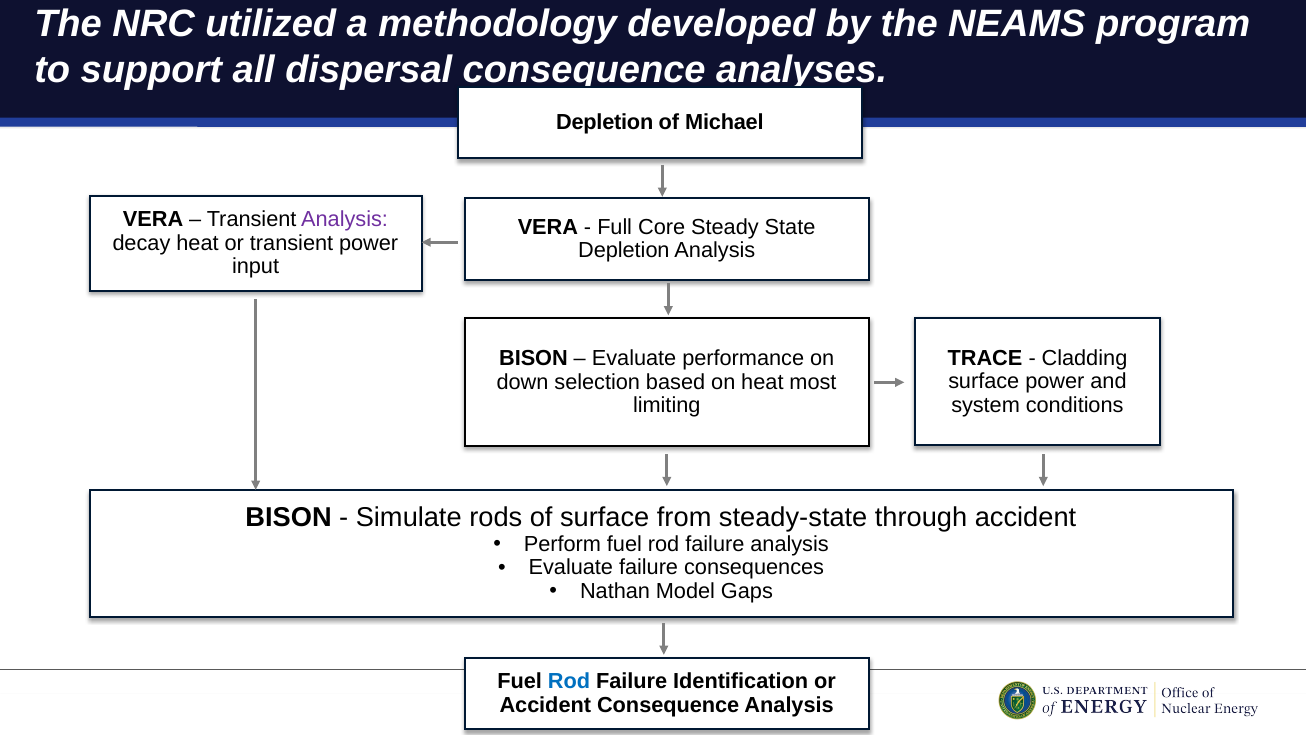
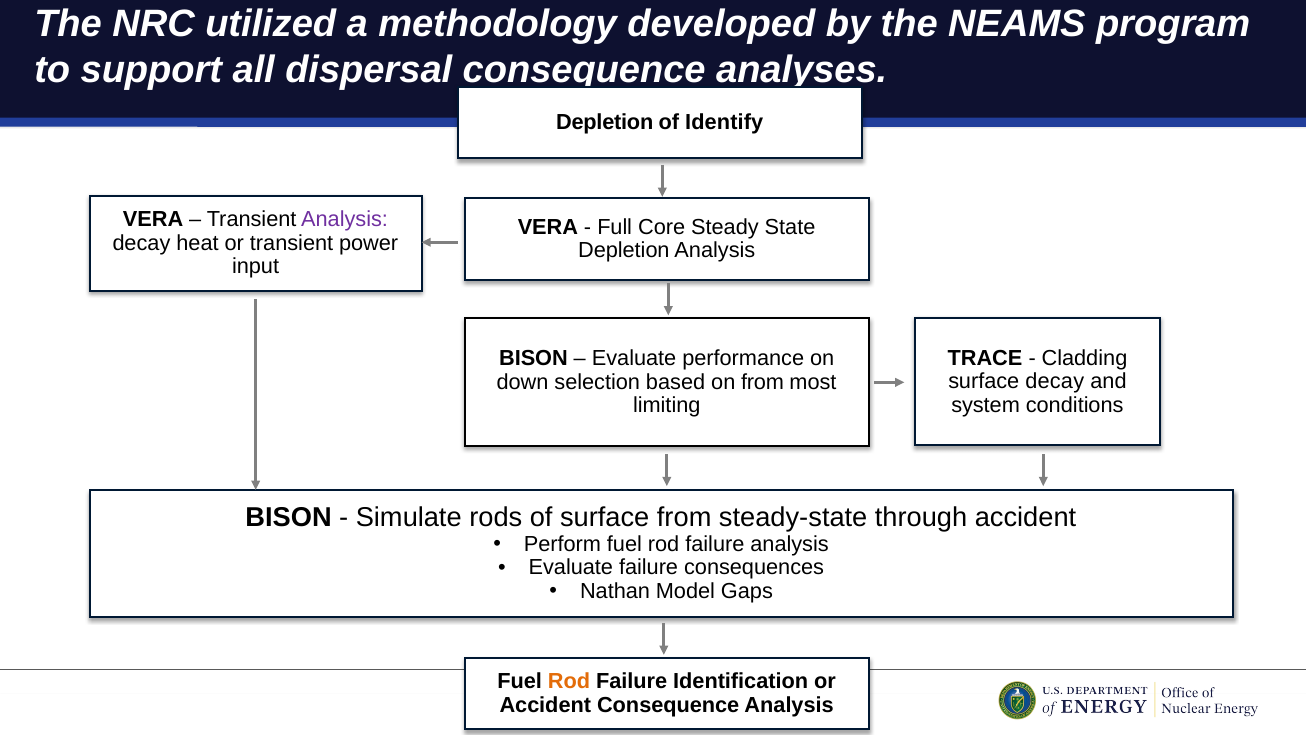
Michael: Michael -> Identify (724, 122)
surface power: power -> decay (1055, 381)
on heat: heat -> from (763, 382)
Rod colour: blue -> orange (569, 681)
